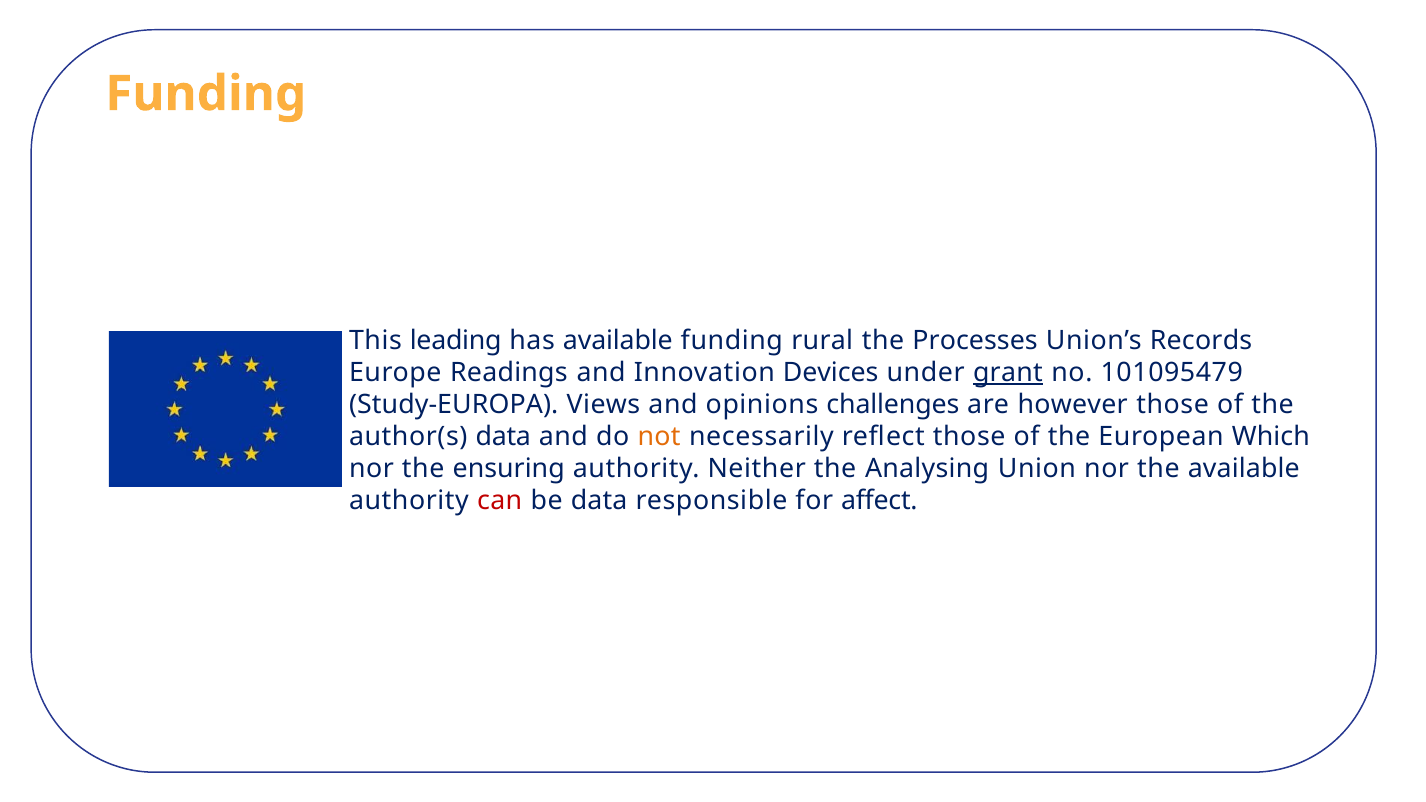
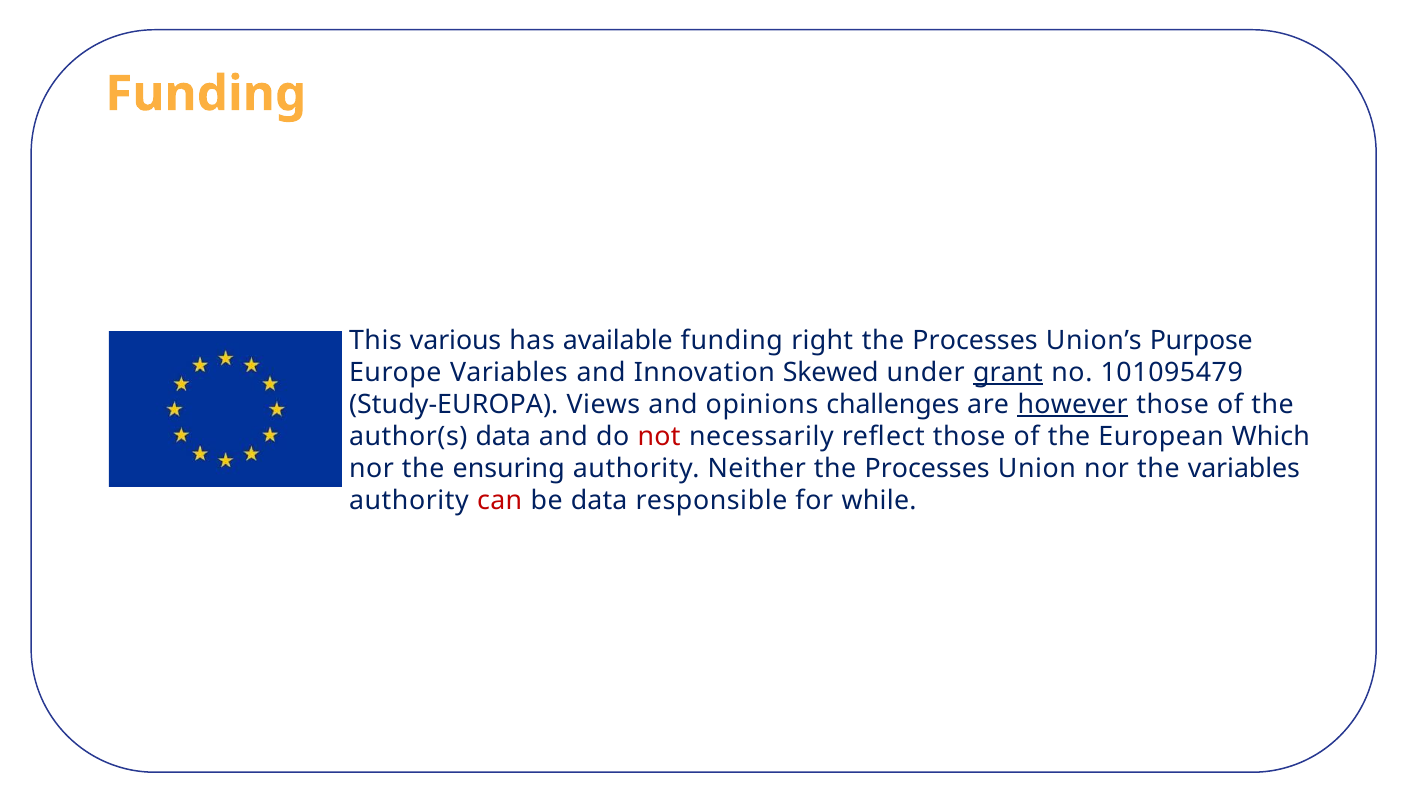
leading: leading -> various (456, 340)
rural: rural -> right (822, 340)
Records: Records -> Purpose (1201, 340)
Europe Readings: Readings -> Variables (509, 372)
Devices: Devices -> Skewed (831, 372)
however underline: none -> present (1073, 405)
not colour: orange -> red (659, 437)
Neither the Analysing: Analysing -> Processes (927, 469)
the available: available -> variables (1244, 469)
affect: affect -> while (879, 501)
